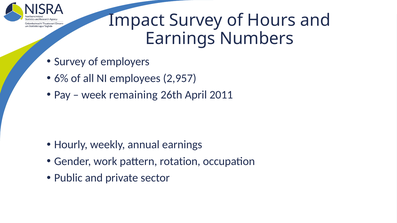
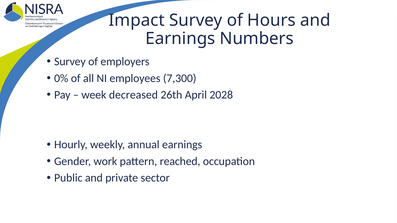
6%: 6% -> 0% (61, 78)
2,957: 2,957 -> 7,300 (180, 78)
remaining: remaining -> decreased (133, 95)
2011: 2011 -> 2028 (221, 95)
rotation: rotation -> reached (180, 162)
